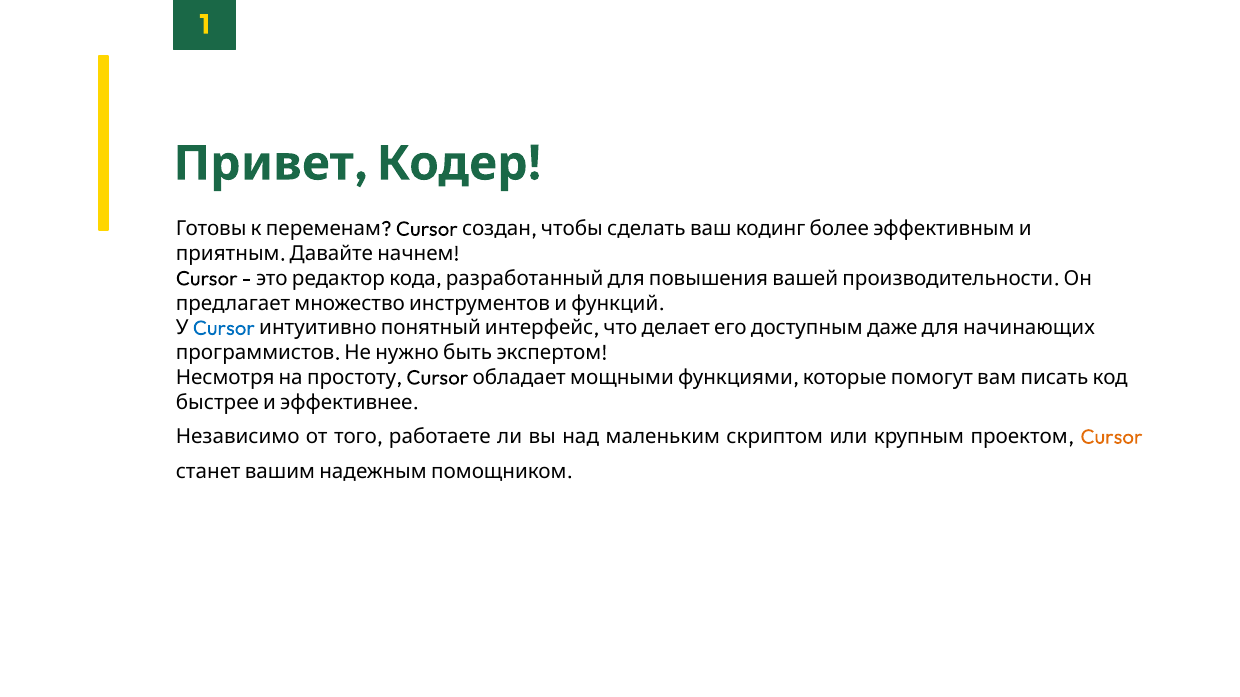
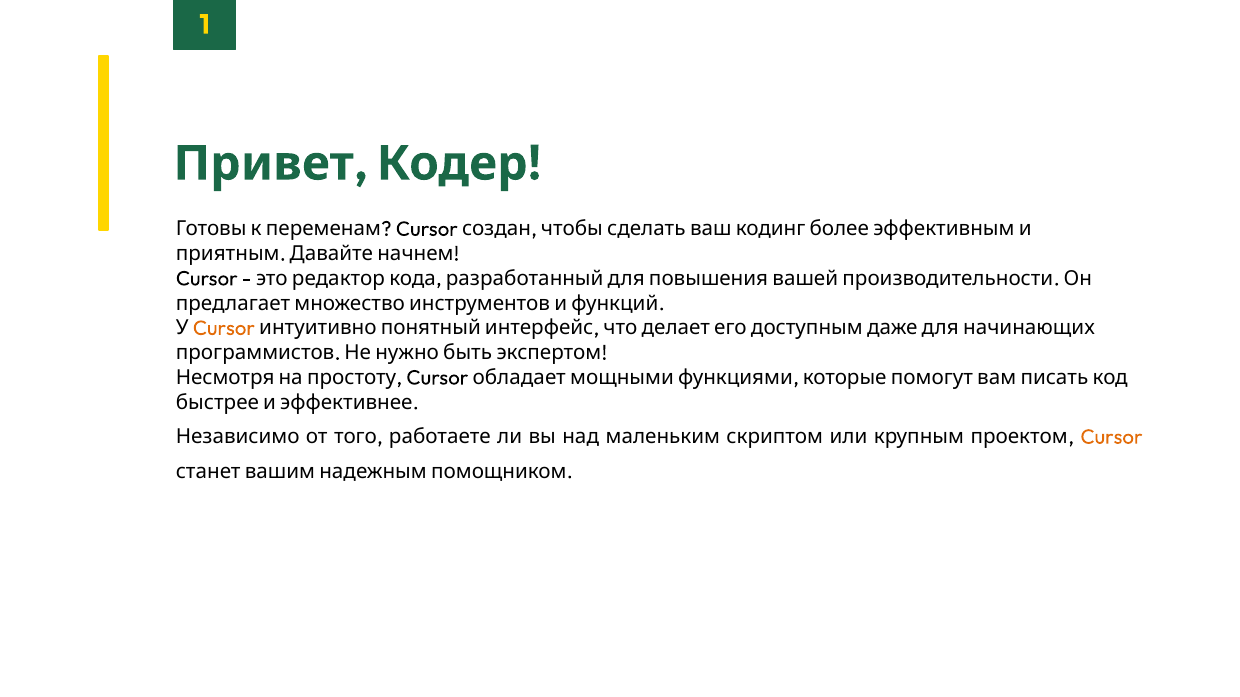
Cursor colour: blue -> orange (224, 328)
